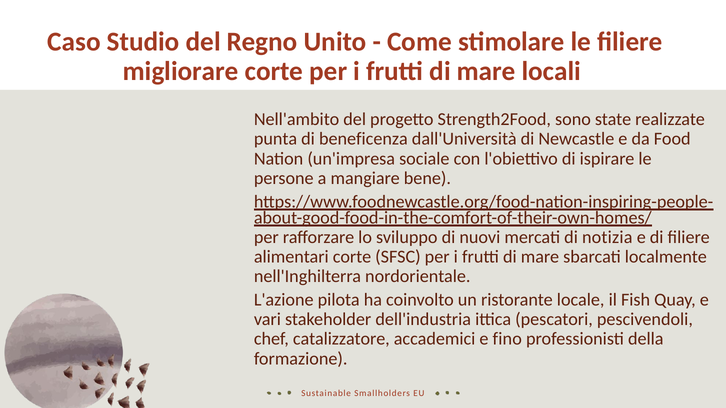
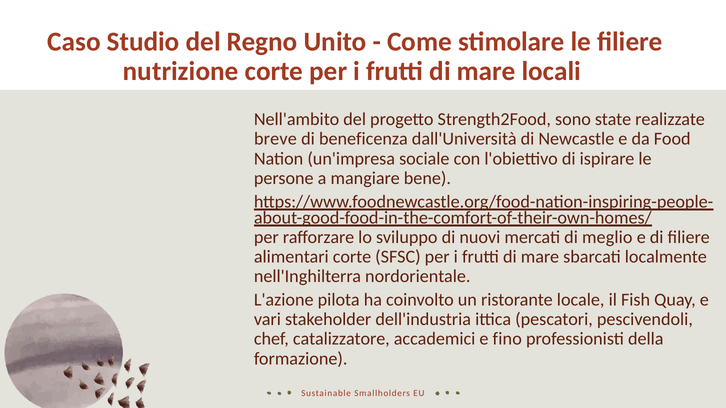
migliorare: migliorare -> nutrizione (181, 71)
punta: punta -> breve (275, 139)
notizia: notizia -> meglio (607, 238)
